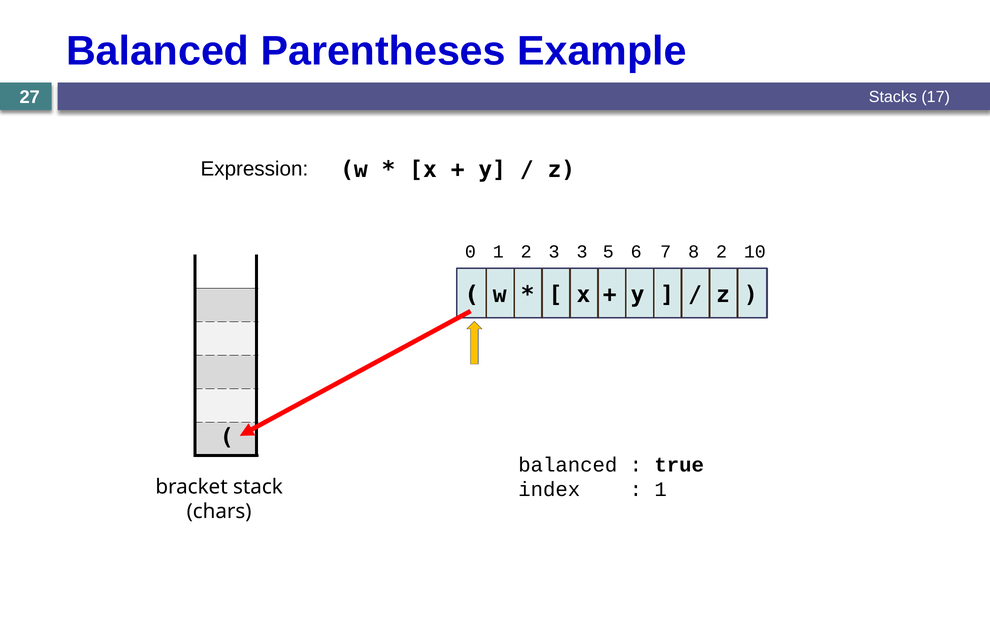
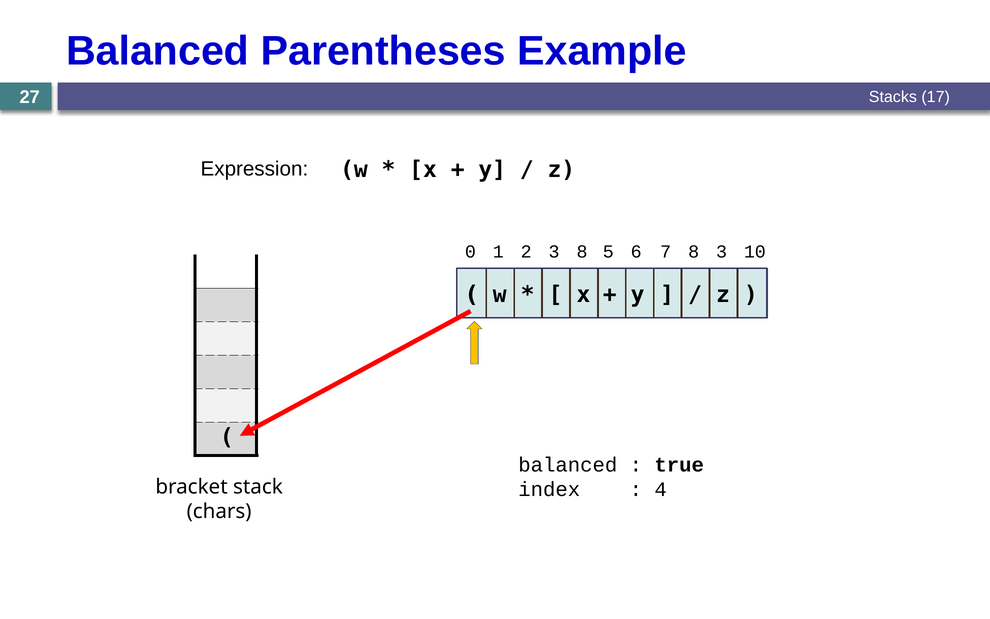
1 3: 3 -> 8 (582, 251)
8 2: 2 -> 3 (722, 251)
1: 1 -> 4 (661, 489)
